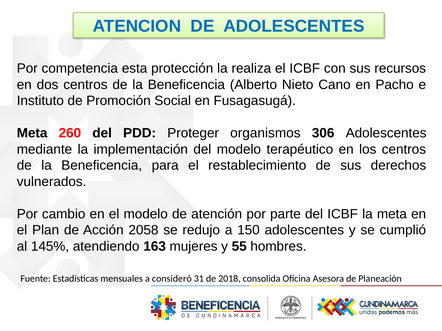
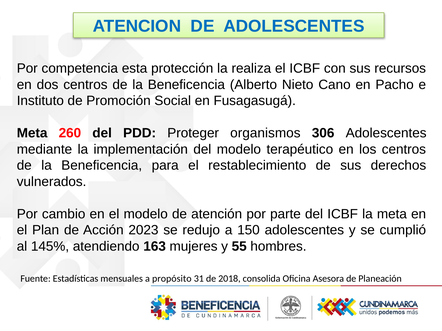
2058: 2058 -> 2023 (143, 231)
consideró: consideró -> propósito (172, 279)
